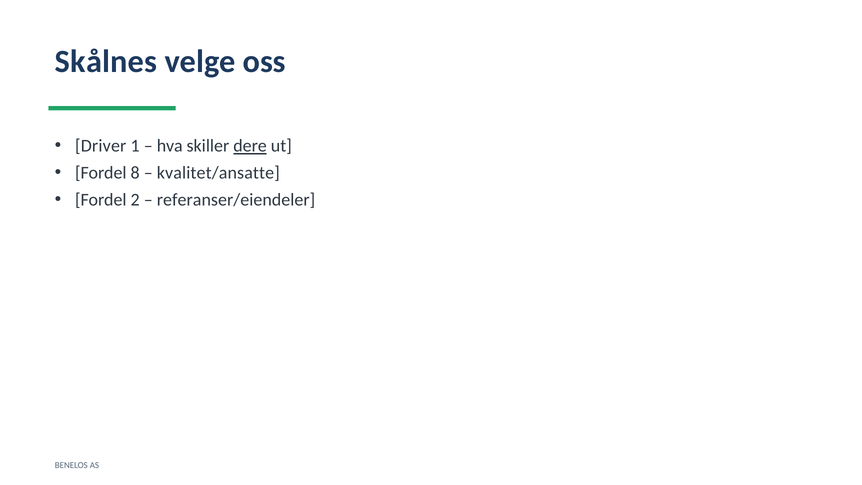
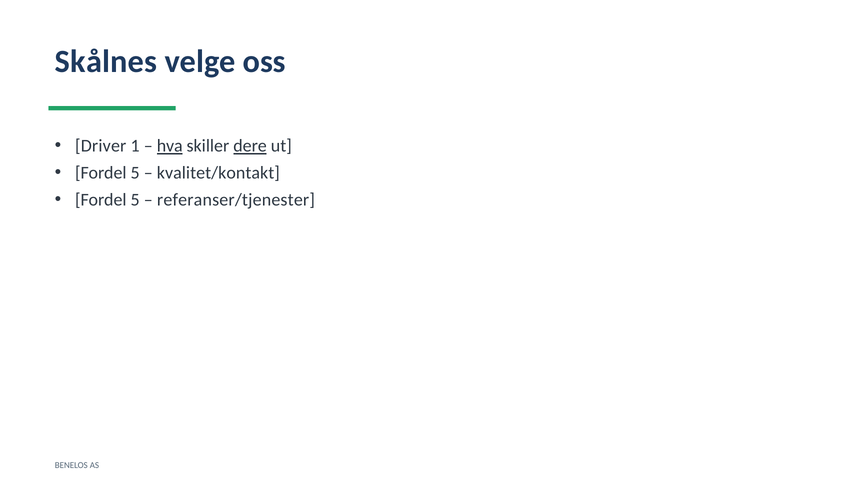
hva underline: none -> present (170, 146)
8: 8 -> 5 (135, 173)
kvalitet/ansatte: kvalitet/ansatte -> kvalitet/kontakt (218, 173)
2: 2 -> 5 (135, 200)
referanser/eiendeler: referanser/eiendeler -> referanser/tjenester (236, 200)
